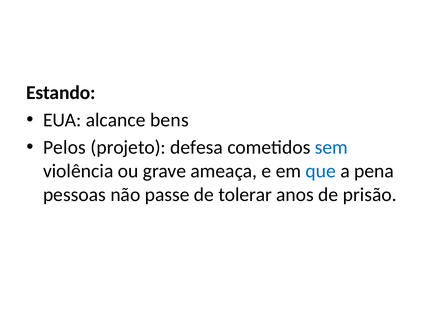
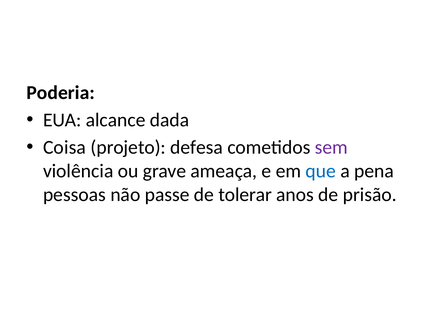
Estando: Estando -> Poderia (61, 93)
bens: bens -> dada (170, 120)
Pelos: Pelos -> Coisa (64, 147)
sem colour: blue -> purple (331, 147)
